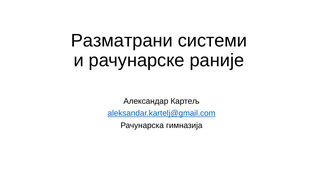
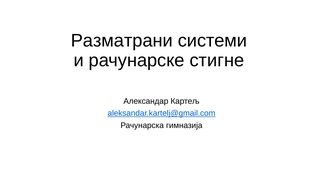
раније: раније -> стигне (217, 60)
